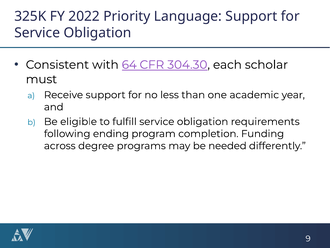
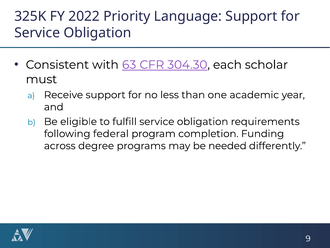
64: 64 -> 63 (129, 65)
ending: ending -> federal (111, 134)
